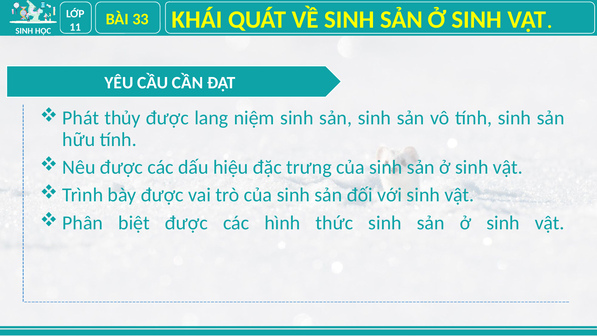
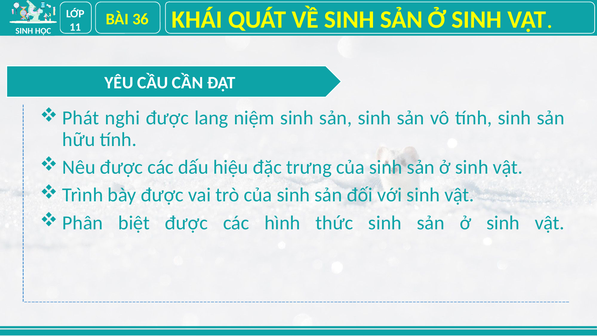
33: 33 -> 36 (141, 19)
thủy: thủy -> nghi (122, 118)
